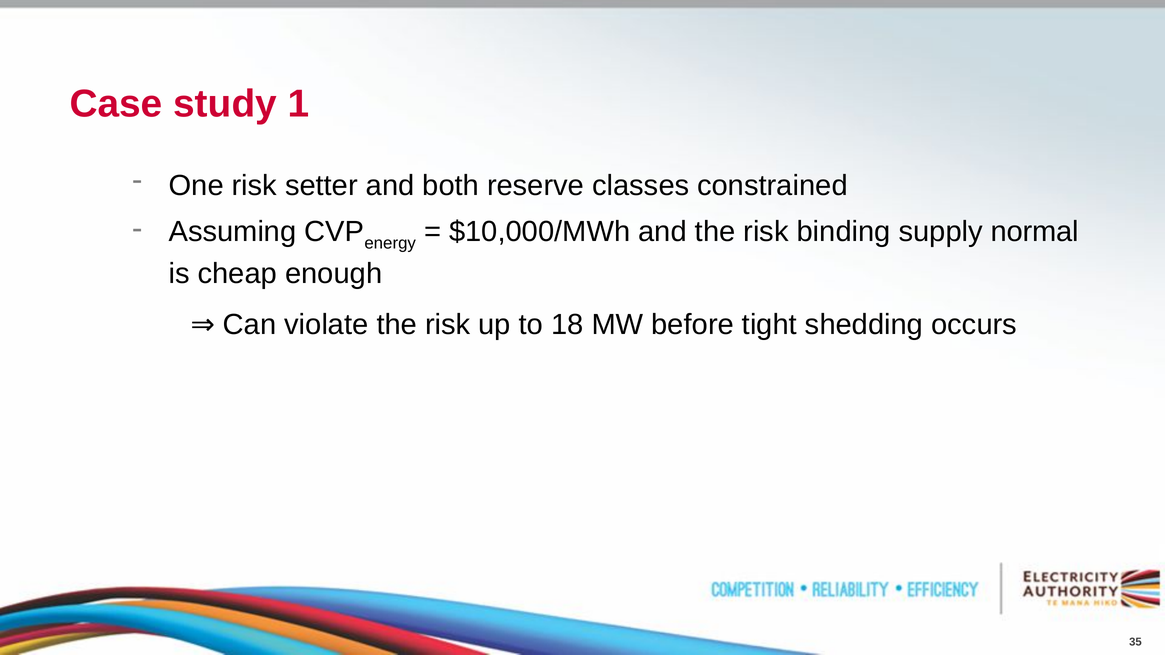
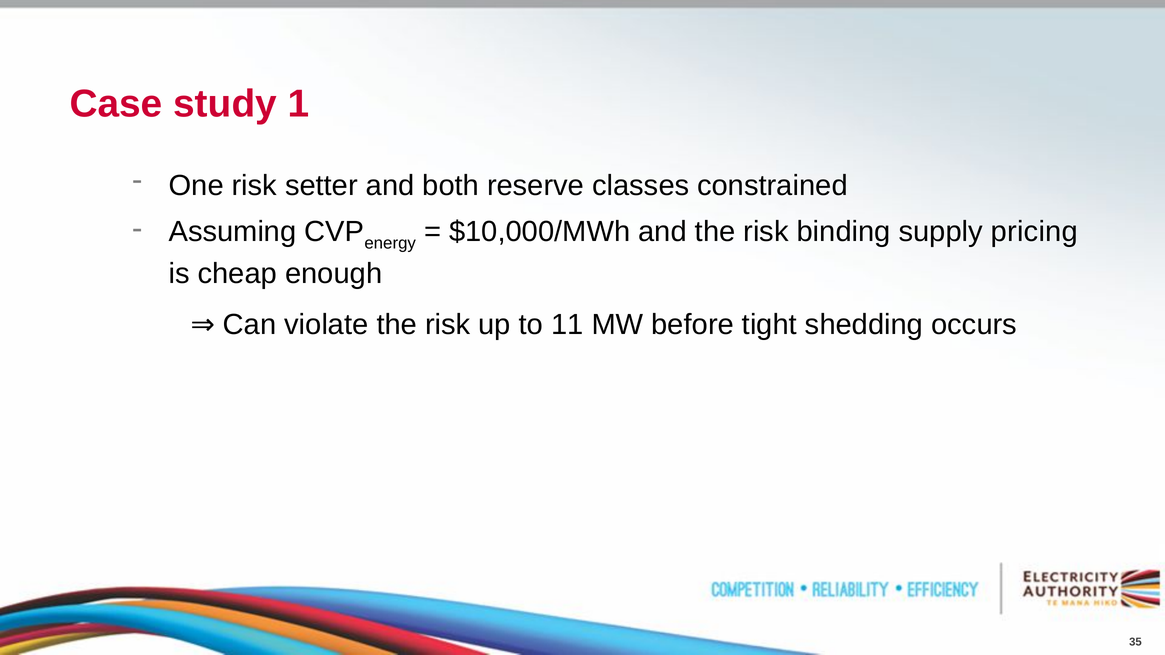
normal: normal -> pricing (1034, 232)
18: 18 -> 11 (567, 325)
